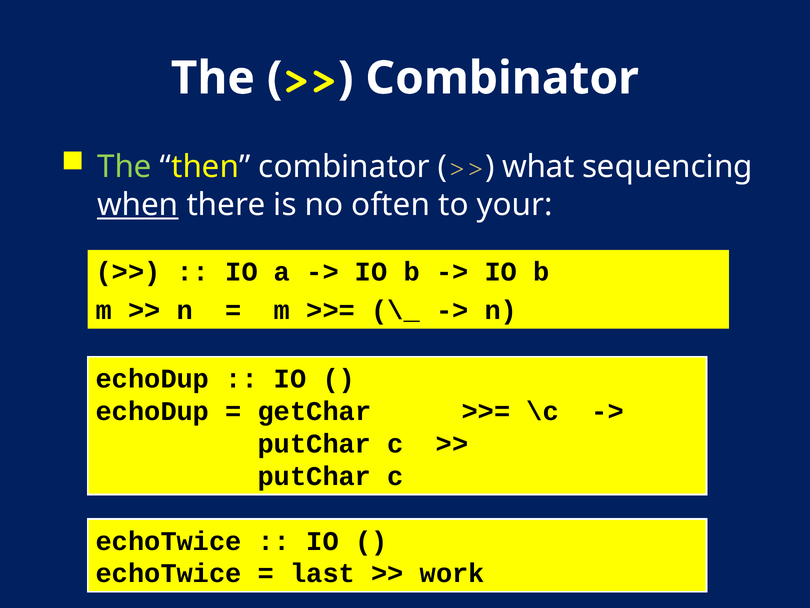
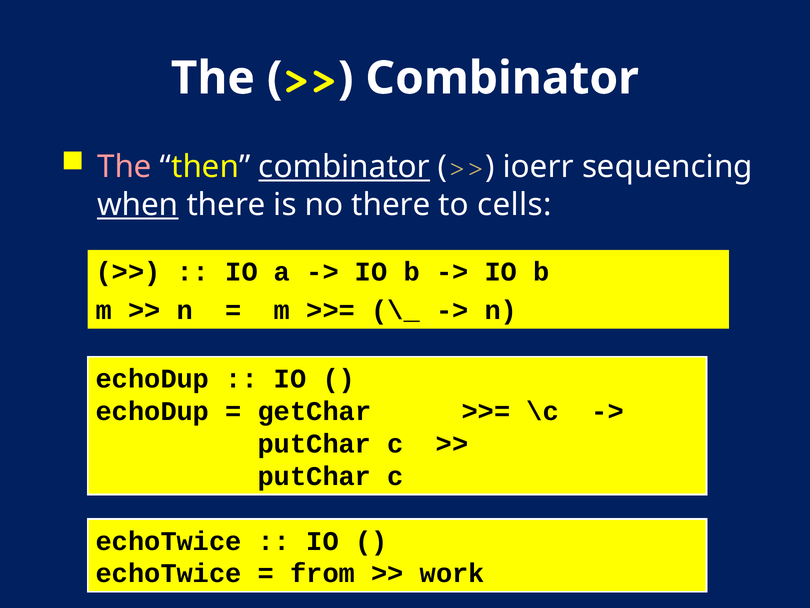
The colour: light green -> pink (124, 167)
combinator underline: none -> present (344, 167)
what: what -> ioerr (538, 167)
no often: often -> there (391, 205)
your: your -> cells (515, 205)
last: last -> from (323, 573)
